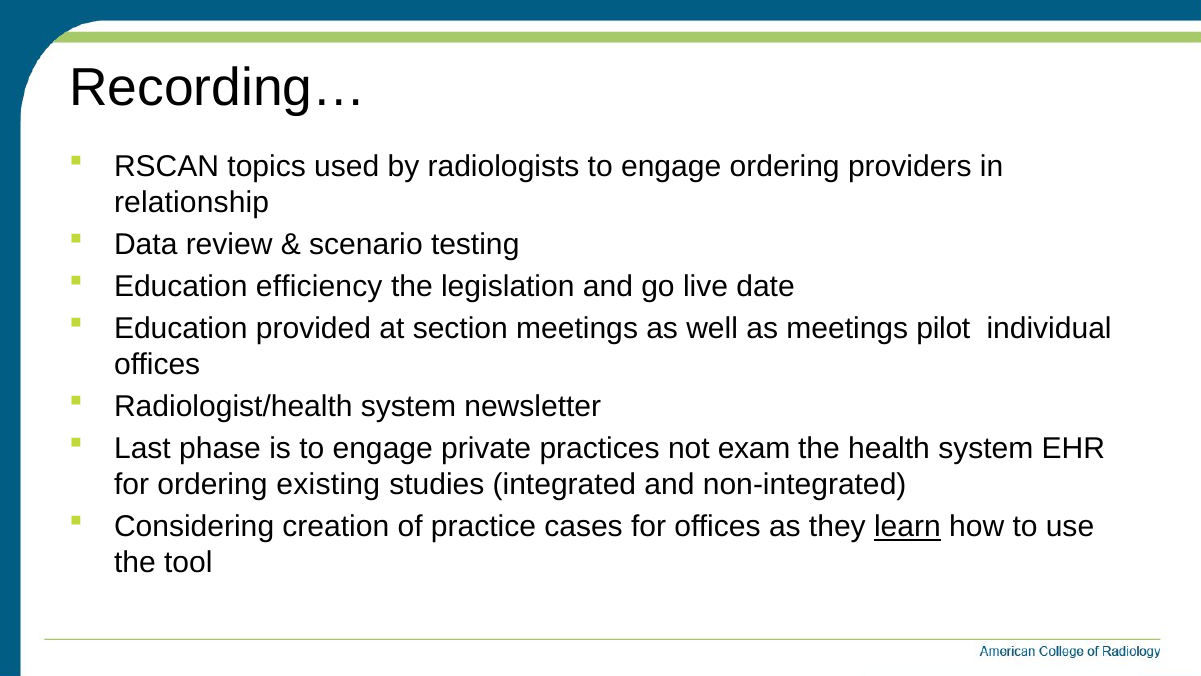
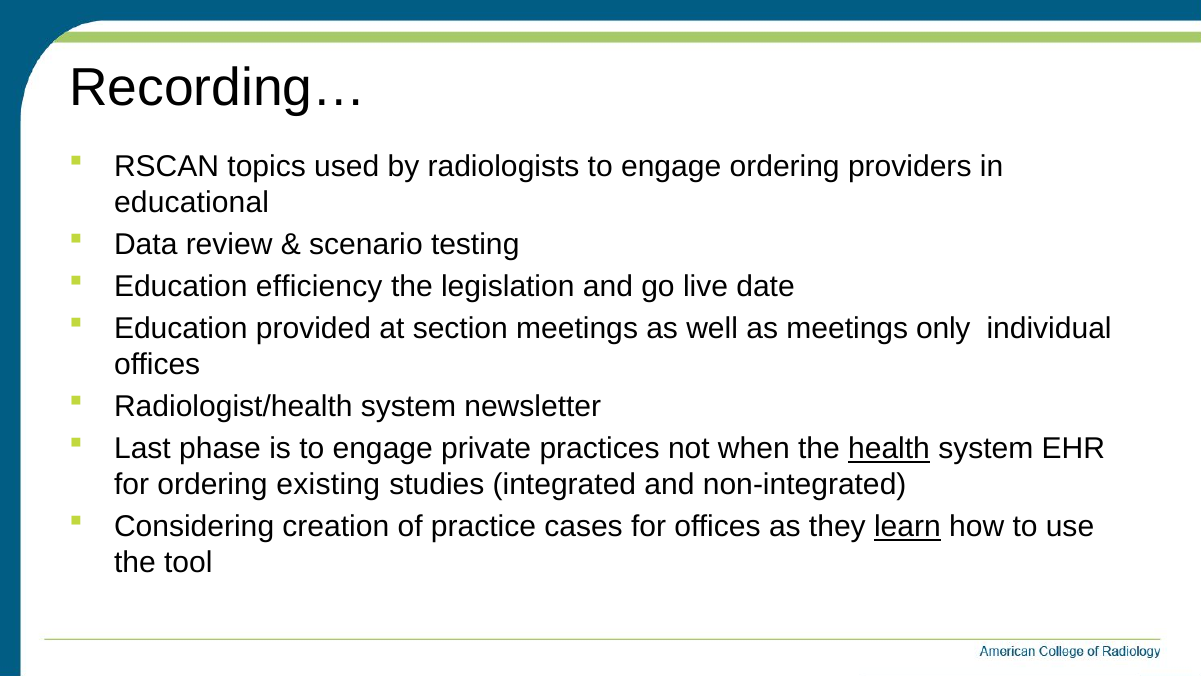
relationship: relationship -> educational (192, 202)
pilot: pilot -> only (943, 328)
exam: exam -> when (754, 448)
health underline: none -> present (889, 448)
